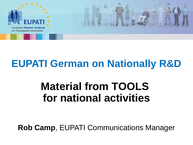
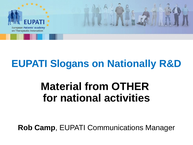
German: German -> Slogans (70, 64)
TOOLS: TOOLS -> OTHER (130, 86)
